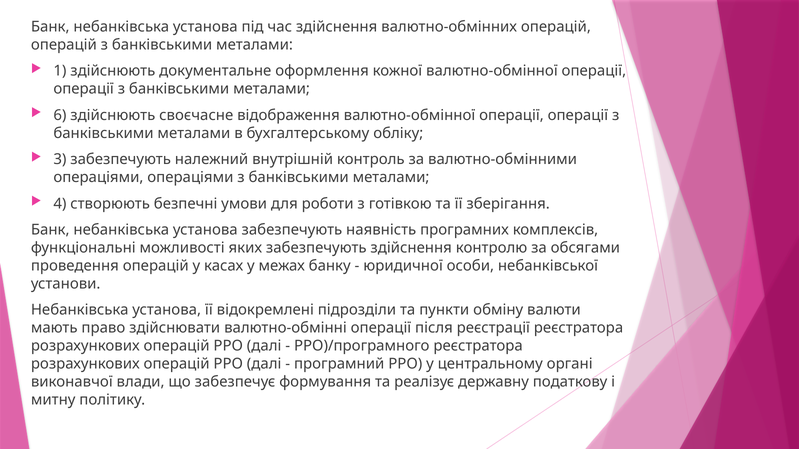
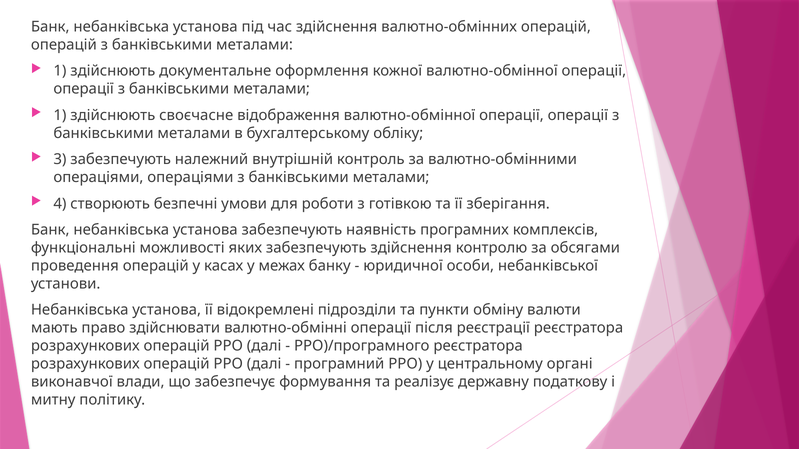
6: 6 -> 1 (60, 115)
